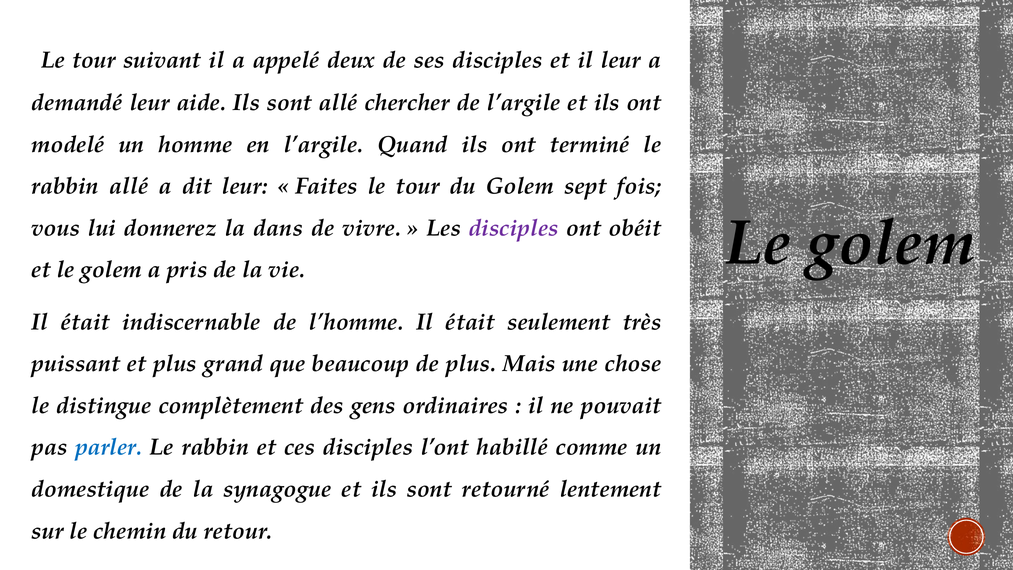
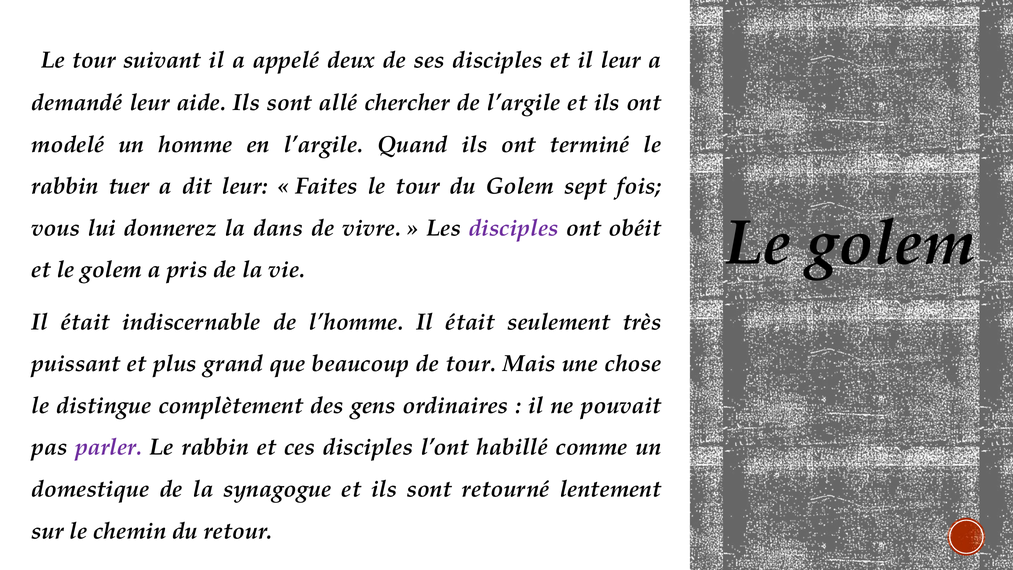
rabbin allé: allé -> tuer (129, 186)
de plus: plus -> tour (471, 364)
parler colour: blue -> purple (109, 447)
